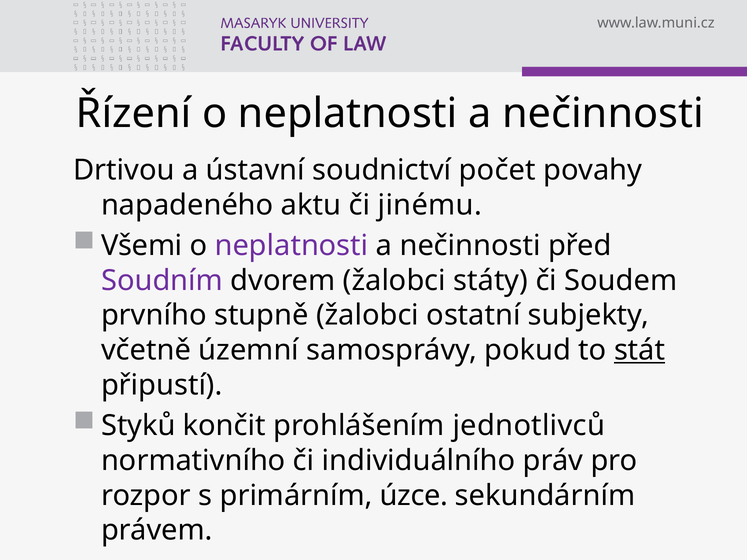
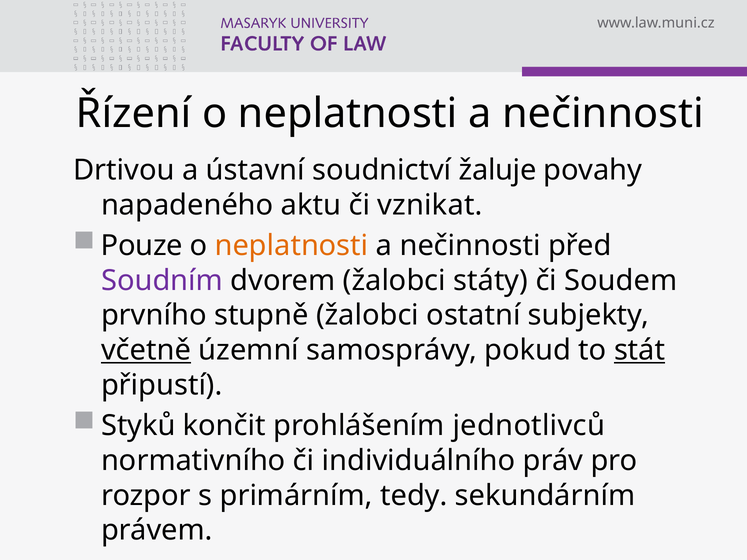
počet: počet -> žaluje (498, 170)
jinému: jinému -> vznikat (430, 205)
Všemi: Všemi -> Pouze (142, 246)
neplatnosti colour: purple -> orange (292, 246)
včetně underline: none -> present (146, 350)
úzce: úzce -> tedy (414, 496)
